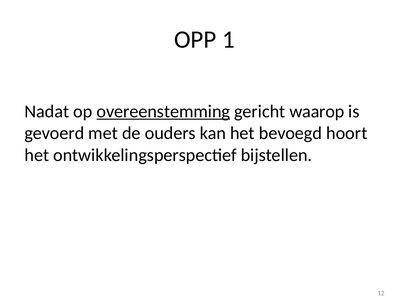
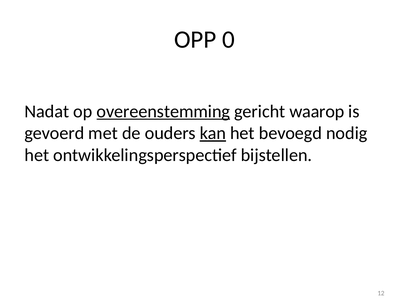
1: 1 -> 0 (228, 40)
kan underline: none -> present (213, 133)
hoort: hoort -> nodig (347, 133)
